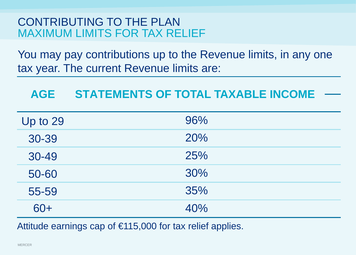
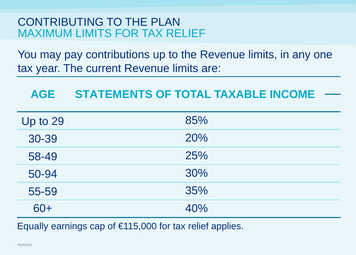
96%: 96% -> 85% (197, 120)
30-49: 30-49 -> 58-49 (43, 156)
50-60: 50-60 -> 50-94 (43, 174)
Attitude: Attitude -> Equally (33, 226)
